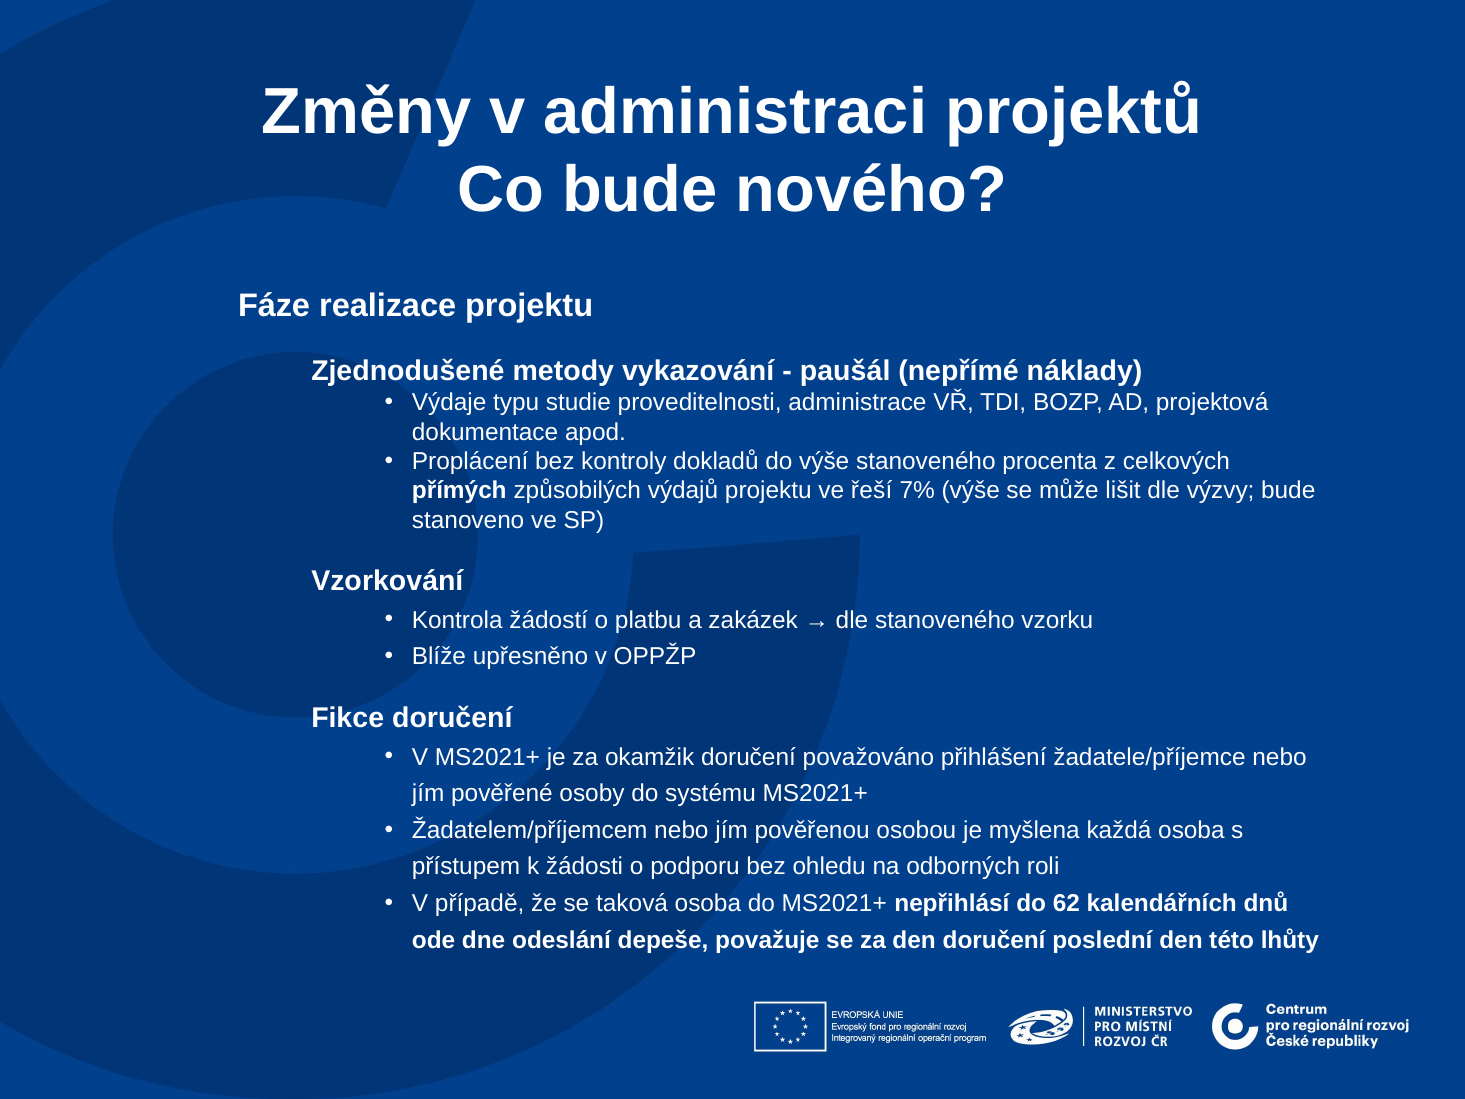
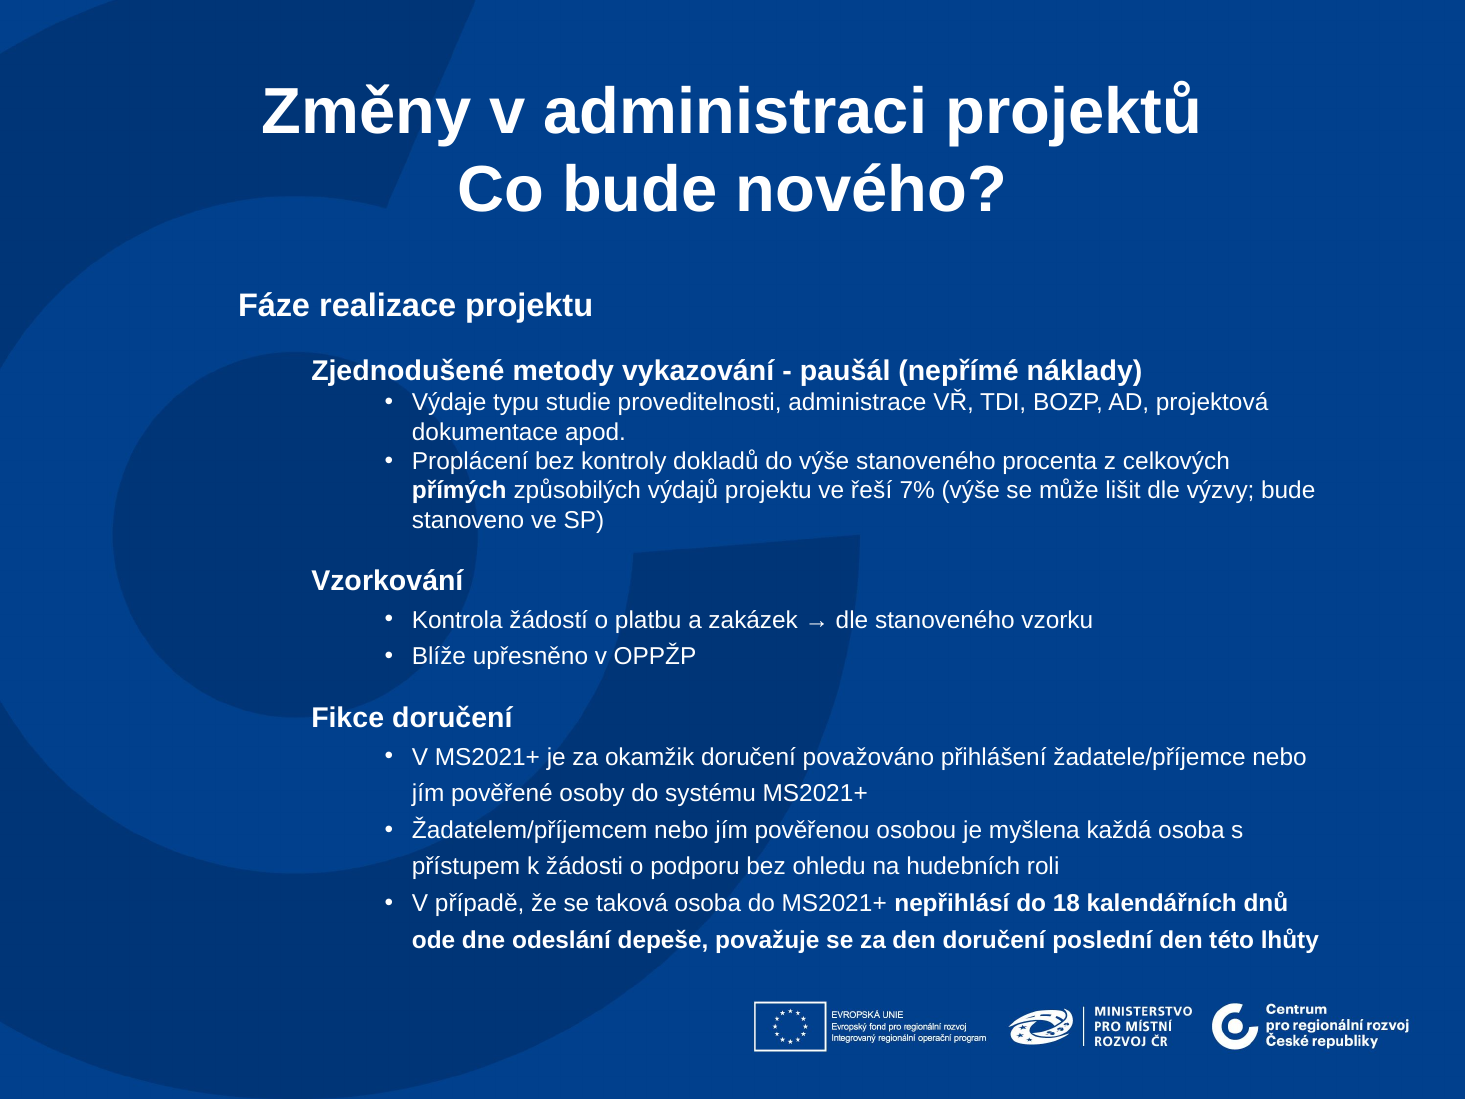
odborných: odborných -> hudebních (963, 867)
62: 62 -> 18 (1066, 903)
